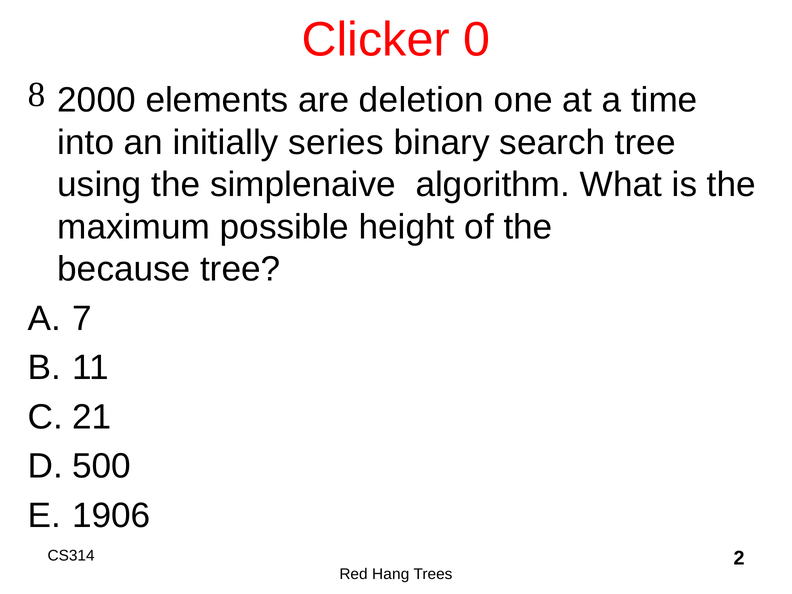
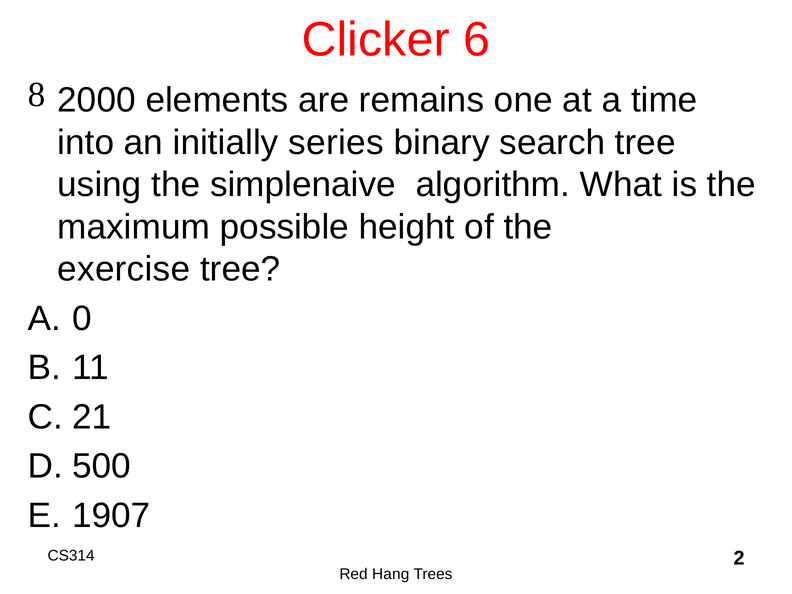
0: 0 -> 6 (477, 40)
deletion: deletion -> remains (422, 100)
because: because -> exercise (124, 269)
7: 7 -> 0 (82, 318)
1906: 1906 -> 1907 (111, 516)
